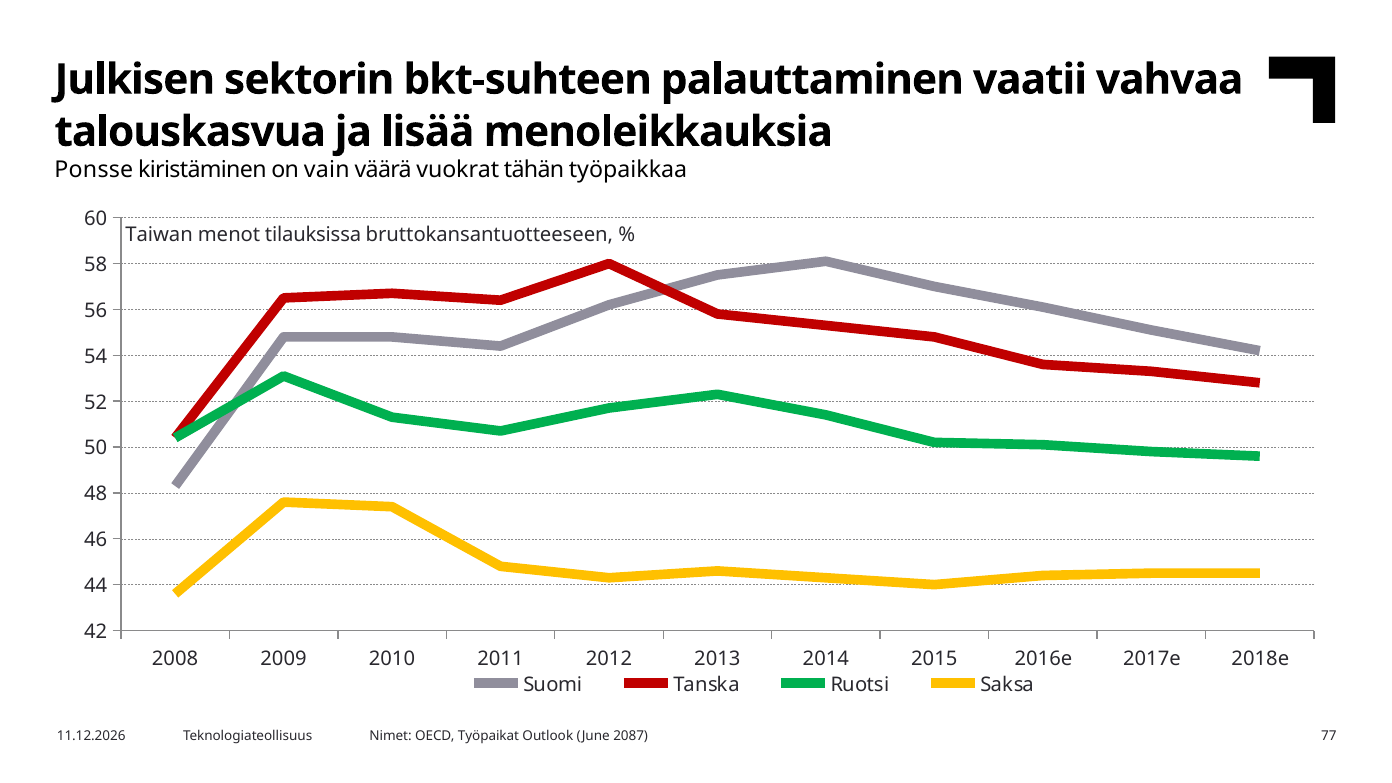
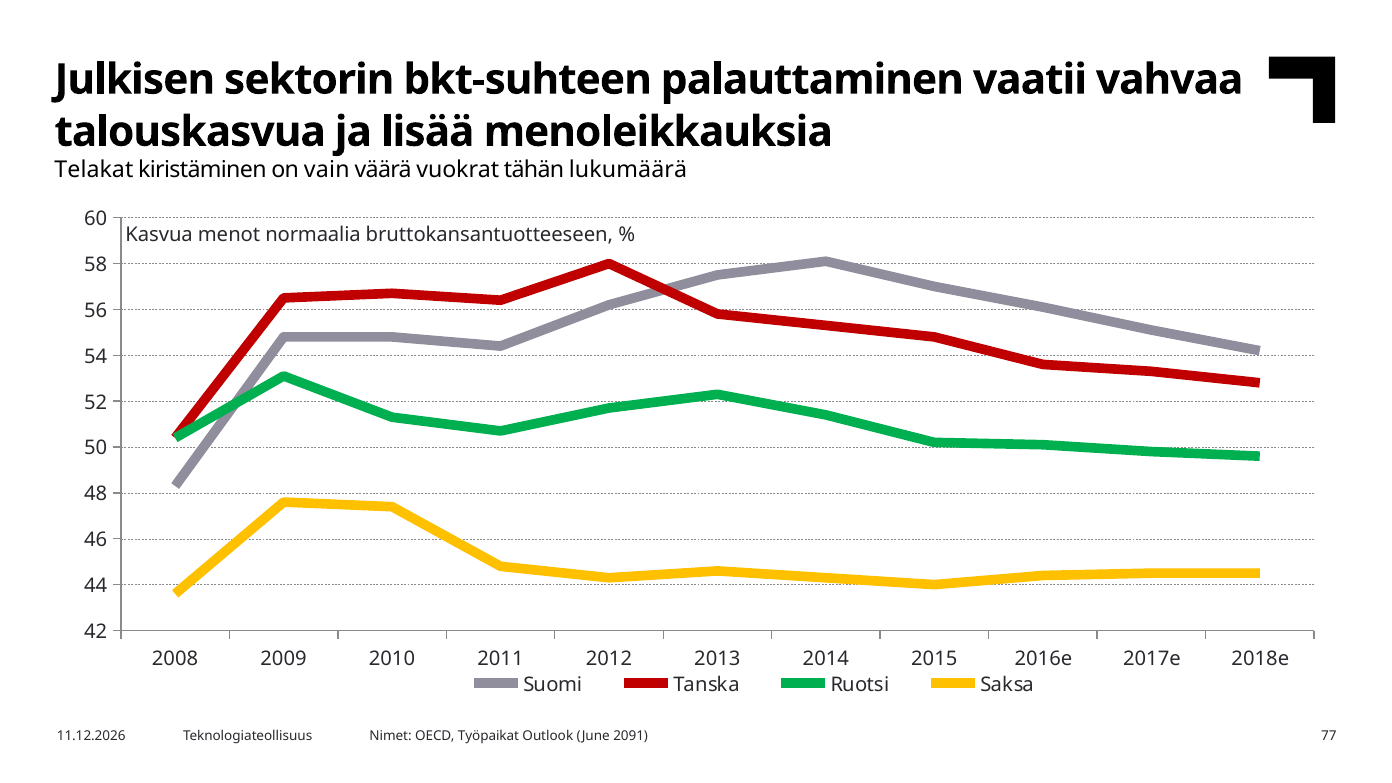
Ponsse: Ponsse -> Telakat (94, 170)
työpaikkaa: työpaikkaa -> lukumäärä (628, 170)
Taiwan: Taiwan -> Kasvua (159, 234)
tilauksissa: tilauksissa -> normaalia (313, 234)
2087: 2087 -> 2091 (631, 736)
